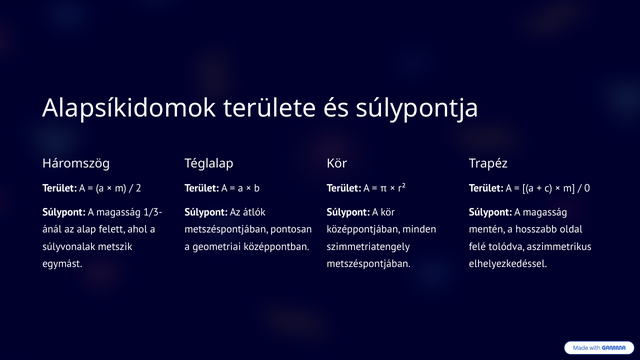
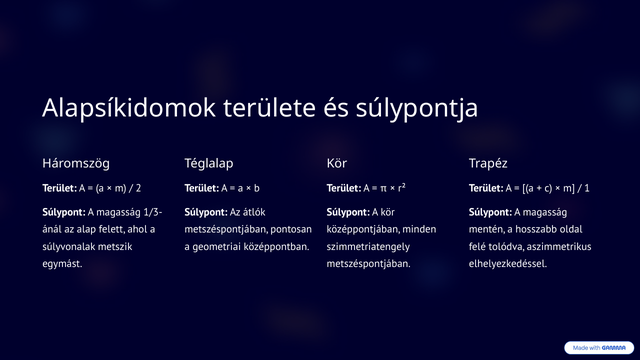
0: 0 -> 1 (587, 188)
